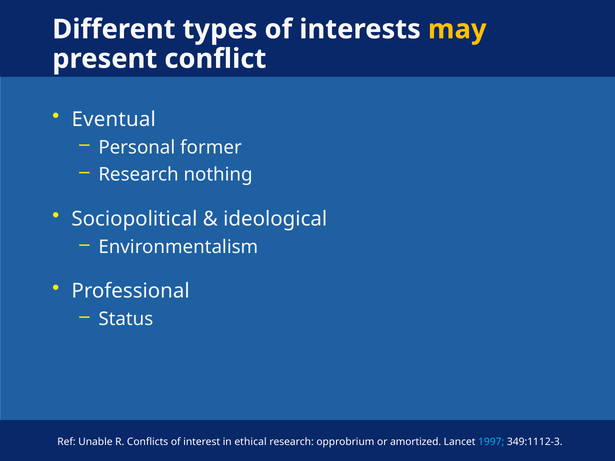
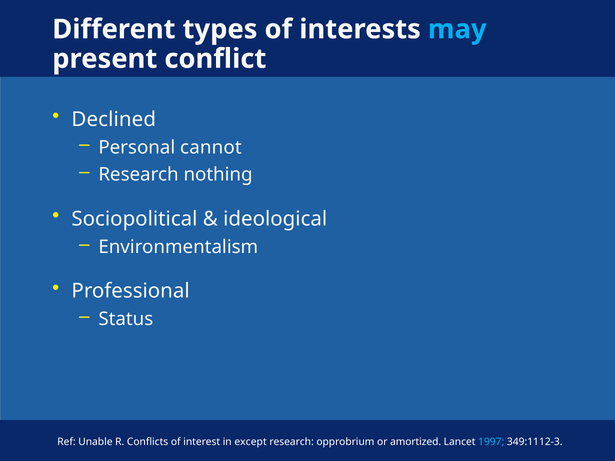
may colour: yellow -> light blue (457, 29)
Eventual: Eventual -> Declined (114, 119)
former: former -> cannot (211, 147)
ethical: ethical -> except (251, 442)
